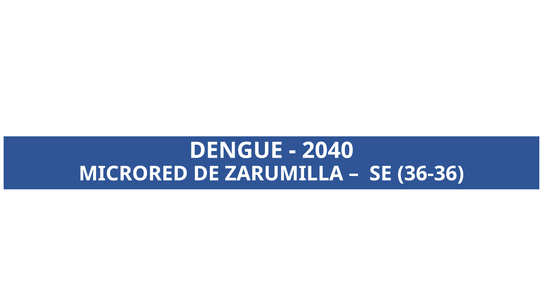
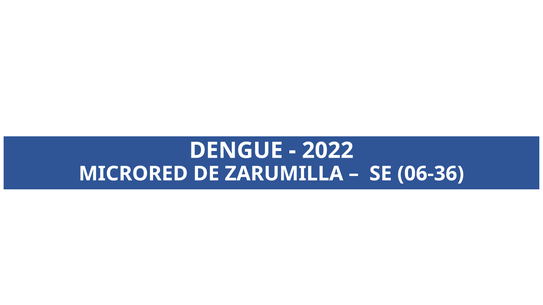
2040: 2040 -> 2022 (328, 151)
36-36: 36-36 -> 06-36 (431, 174)
